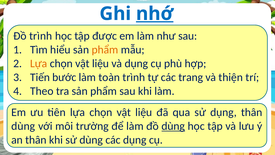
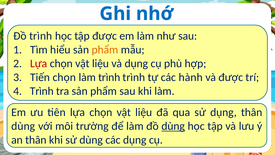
nhớ underline: present -> none (155, 14)
Lựa colour: orange -> red (39, 63)
Tiến bước: bước -> chọn (64, 77)
làm toàn: toàn -> trình (109, 77)
trang: trang -> hành (191, 77)
và thiện: thiện -> được (231, 77)
Theo: Theo -> Trình (42, 91)
